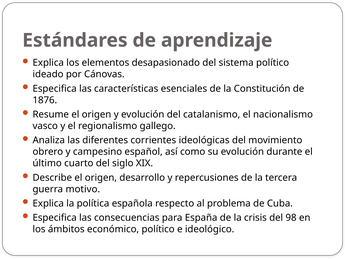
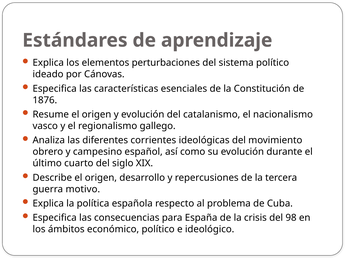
desapasionado: desapasionado -> perturbaciones (166, 63)
